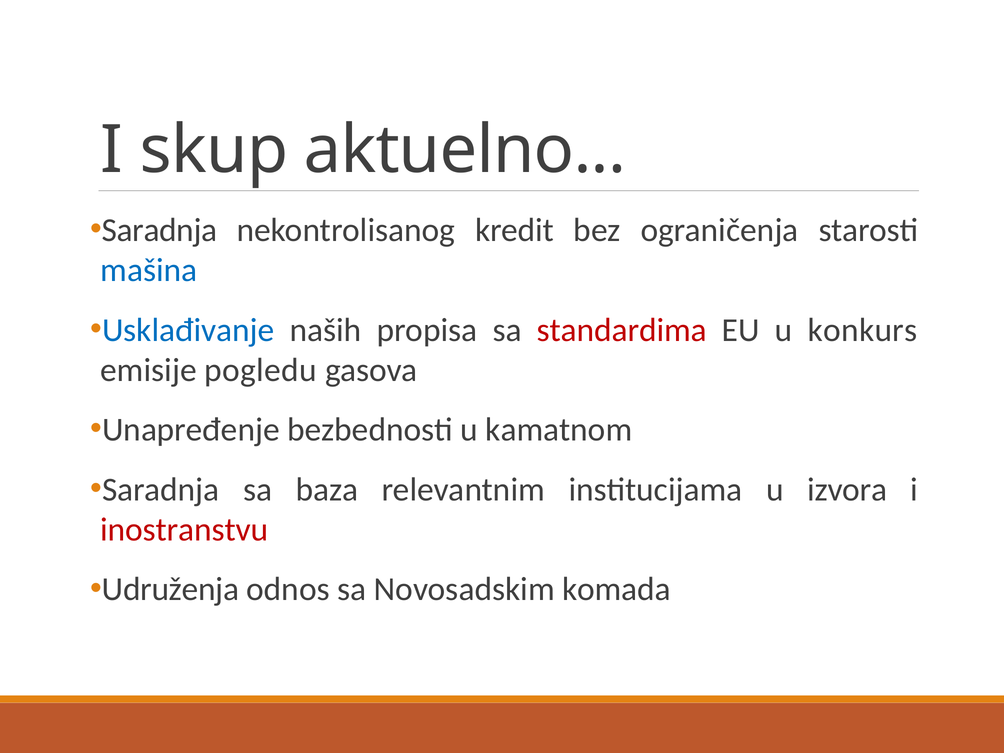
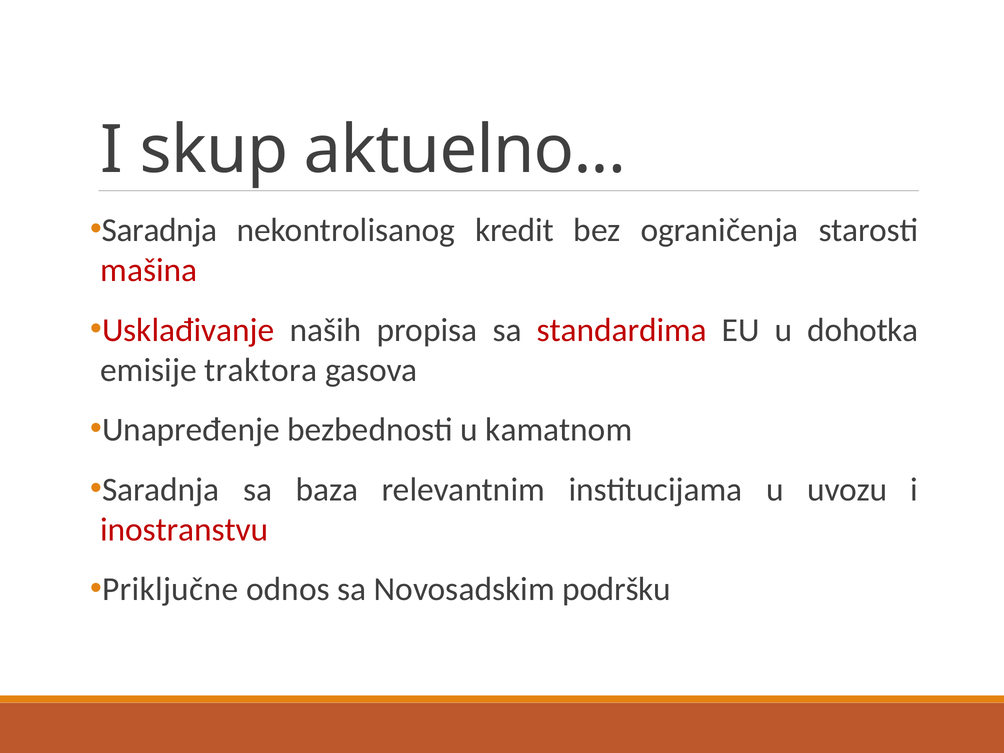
mašina colour: blue -> red (149, 270)
Usklađivanje colour: blue -> red (188, 330)
konkurs: konkurs -> dohotka (863, 330)
pogledu: pogledu -> traktora (261, 370)
izvora: izvora -> uvozu (847, 489)
Udruženja: Udruženja -> Priključne (170, 589)
komada: komada -> podršku (617, 589)
